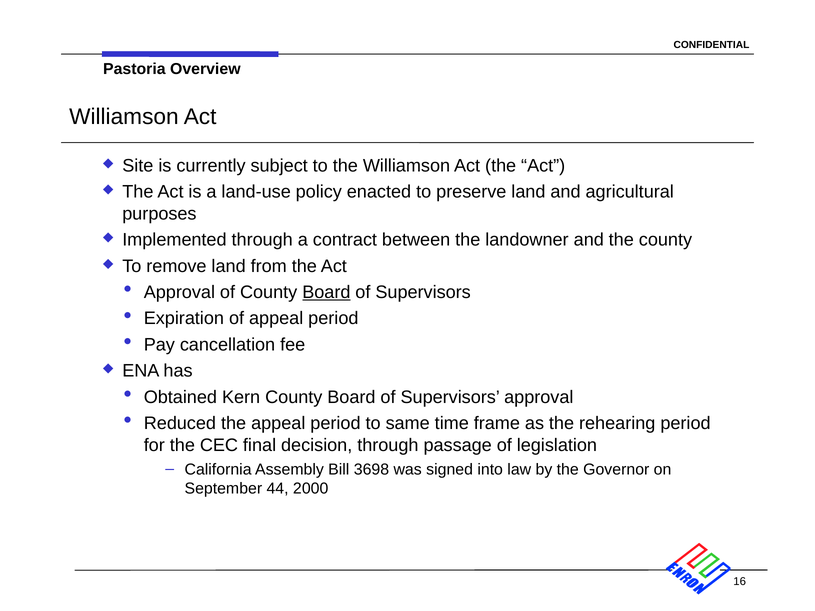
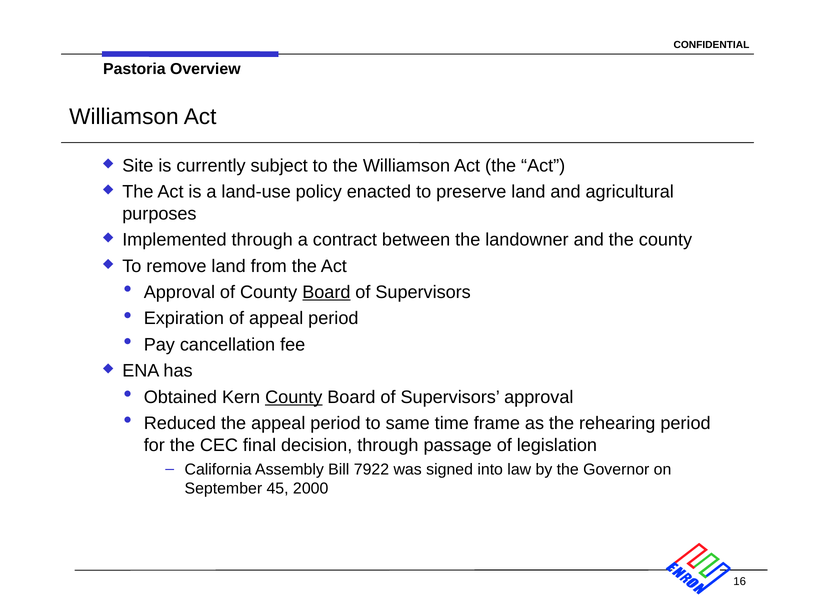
County underline: none -> present (294, 397)
3698: 3698 -> 7922 (371, 470)
44: 44 -> 45 (278, 489)
